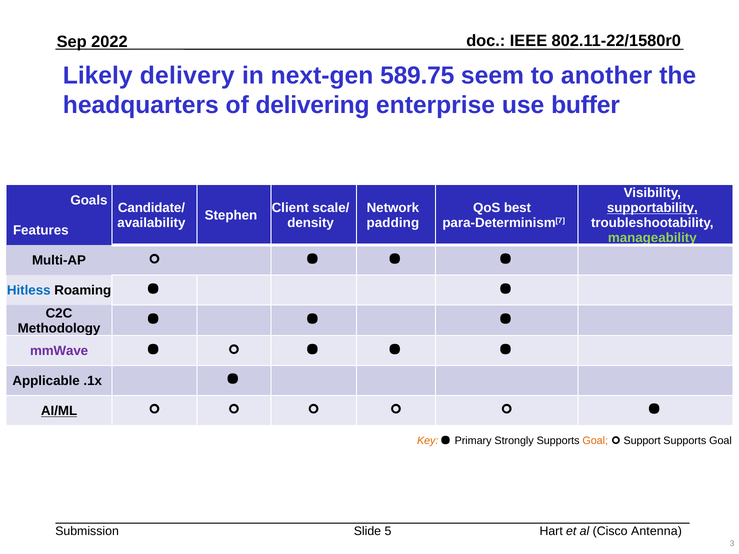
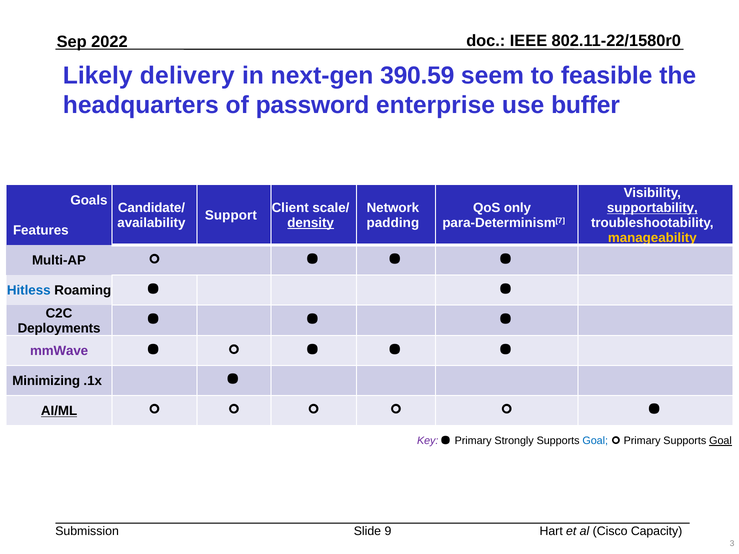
589.75: 589.75 -> 390.59 (417, 76)
another: another -> feasible (607, 76)
delivering: delivering -> password (312, 105)
best: best -> only (517, 208)
Stephen: Stephen -> Support (231, 216)
density underline: none -> present (311, 223)
manageability colour: light green -> yellow (652, 238)
Methodology: Methodology -> Deployments (59, 328)
Applicable: Applicable -> Minimizing (46, 381)
Key colour: orange -> purple (428, 441)
Goal colour: orange -> blue (595, 441)
Support: Support -> Primary (642, 441)
Goal underline: none -> present (721, 441)
5: 5 -> 9 (388, 532)
Antenna: Antenna -> Capacity (657, 532)
